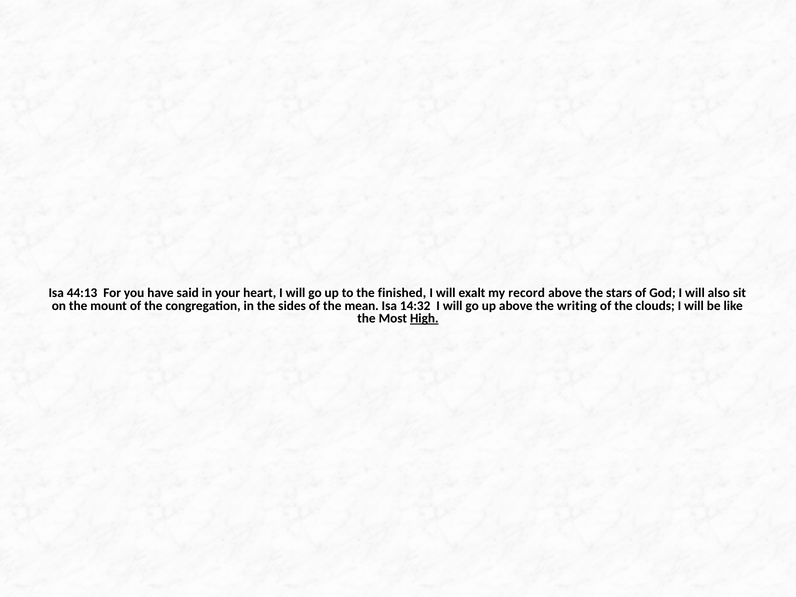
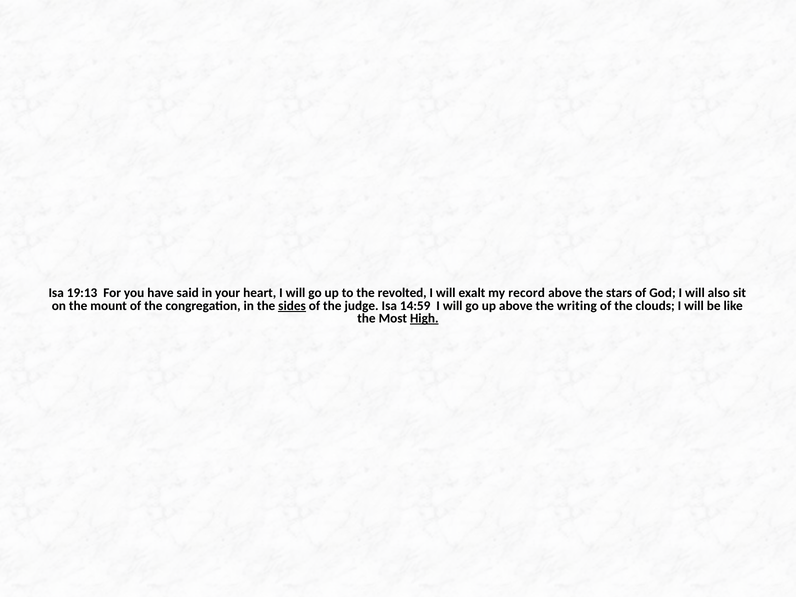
44:13: 44:13 -> 19:13 (82, 293)
finished: finished -> revolted (402, 293)
sides underline: none -> present (292, 306)
mean: mean -> judge (362, 306)
14:32: 14:32 -> 14:59 (415, 306)
